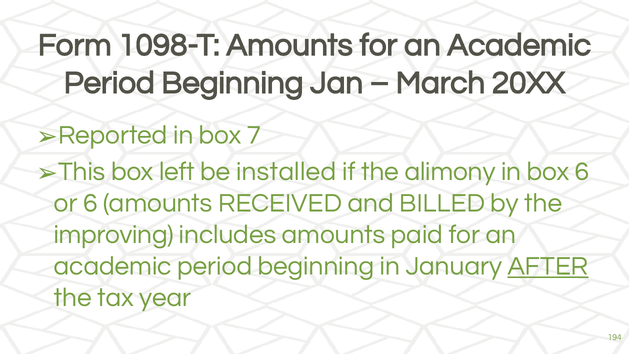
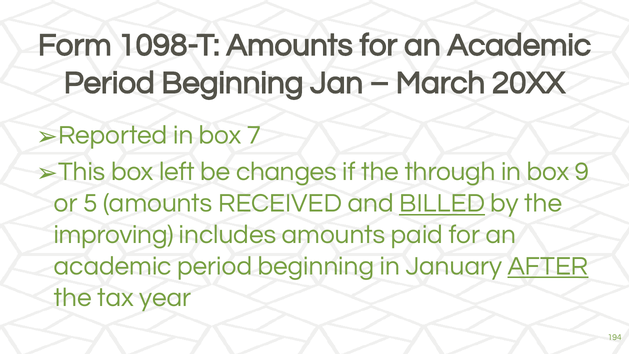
installed: installed -> changes (286, 172)
alimony: alimony -> through (450, 172)
box 6: 6 -> 9 (582, 172)
or 6: 6 -> 5 (90, 203)
BILLED underline: none -> present (442, 203)
